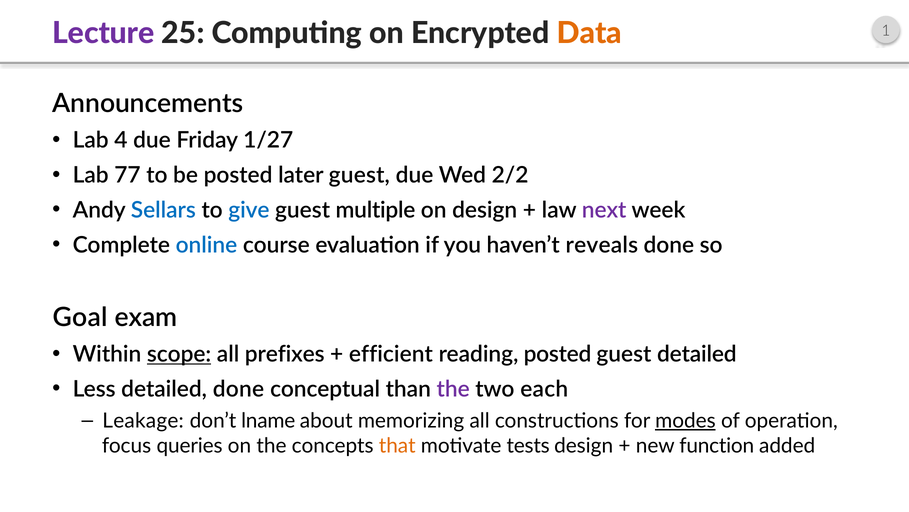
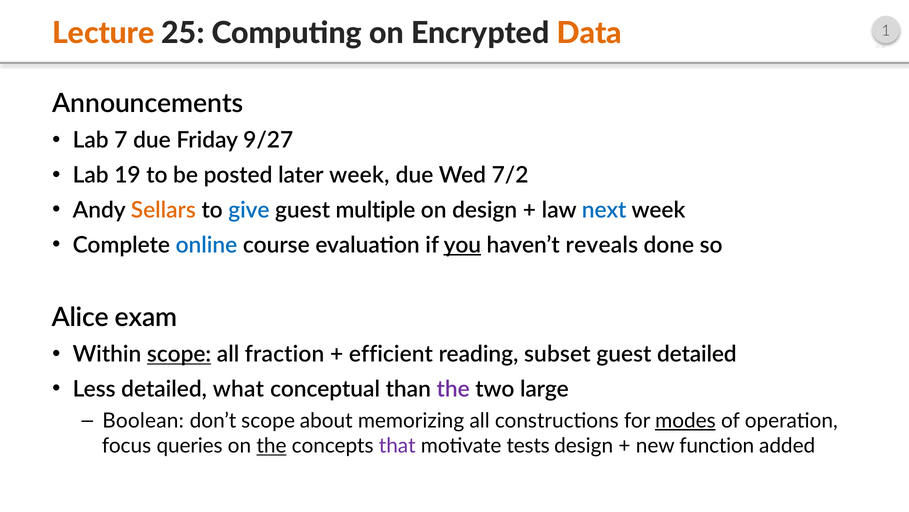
Lecture colour: purple -> orange (103, 33)
4: 4 -> 7 (121, 140)
1/27: 1/27 -> 9/27 (268, 140)
77: 77 -> 19 (127, 175)
later guest: guest -> week (359, 175)
2/2: 2/2 -> 7/2 (510, 175)
Sellars colour: blue -> orange (163, 210)
next colour: purple -> blue (604, 210)
you underline: none -> present (462, 245)
Goal: Goal -> Alice (80, 317)
prefixes: prefixes -> fraction (285, 354)
reading posted: posted -> subset (557, 354)
detailed done: done -> what (238, 389)
each: each -> large (544, 389)
Leakage: Leakage -> Boolean (143, 420)
don’t lname: lname -> scope (268, 420)
the underline: none -> present (271, 445)
that colour: orange -> purple (397, 445)
